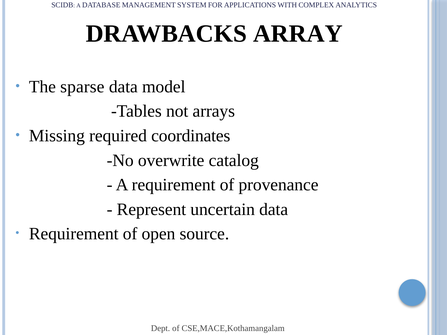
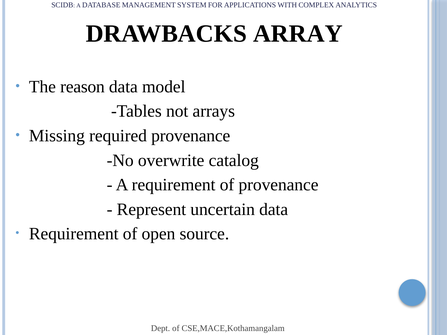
sparse: sparse -> reason (83, 87)
required coordinates: coordinates -> provenance (191, 136)
